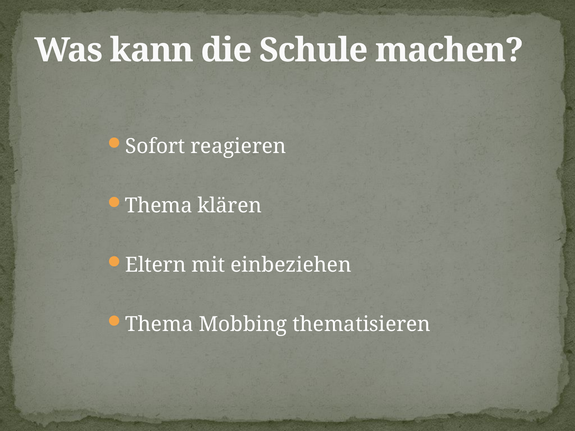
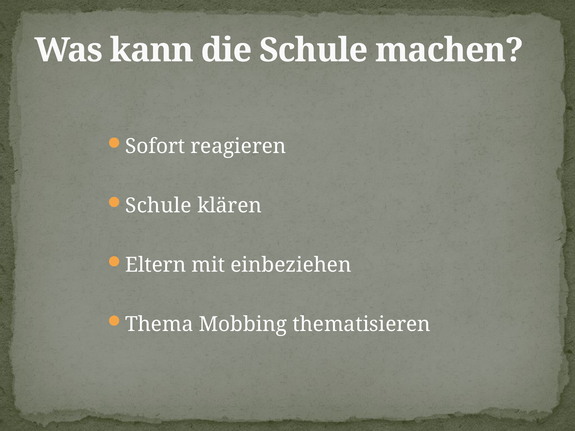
Thema: Thema -> Schule (158, 206)
